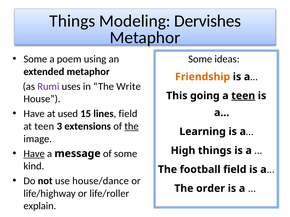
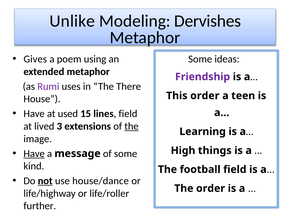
Things: Things -> Unlike (72, 21)
Some: Some -> Gives (35, 59)
Friendship colour: orange -> purple (203, 77)
Write: Write -> There (129, 87)
This going: going -> order (205, 96)
teen underline: present -> none (243, 96)
at teen: teen -> lived (44, 127)
not underline: none -> present (45, 181)
explain: explain -> further (40, 206)
